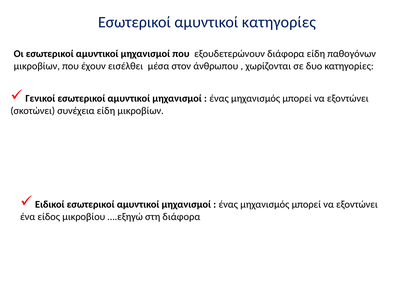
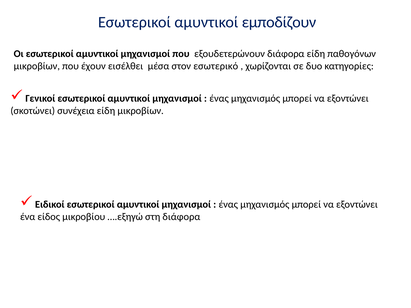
αμυντικοί κατηγορίες: κατηγορίες -> εμποδίζουν (279, 22)
άνθρωπου: άνθρωπου -> εσωτερικό (216, 66)
